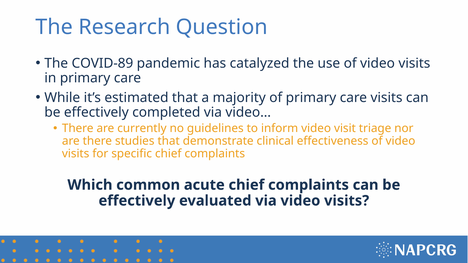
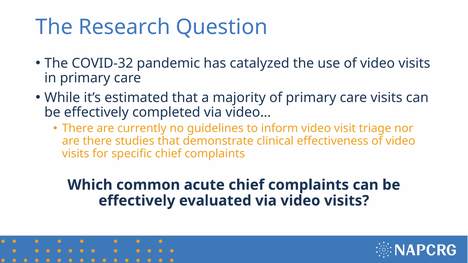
COVID-89: COVID-89 -> COVID-32 (102, 63)
